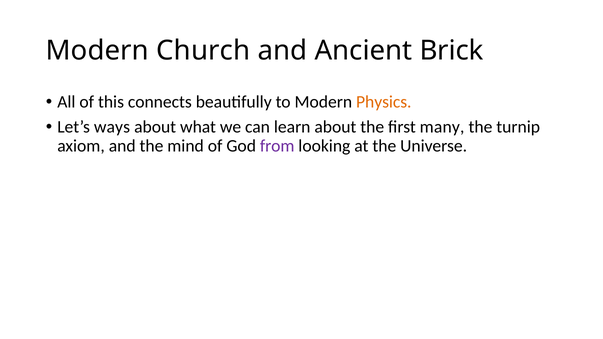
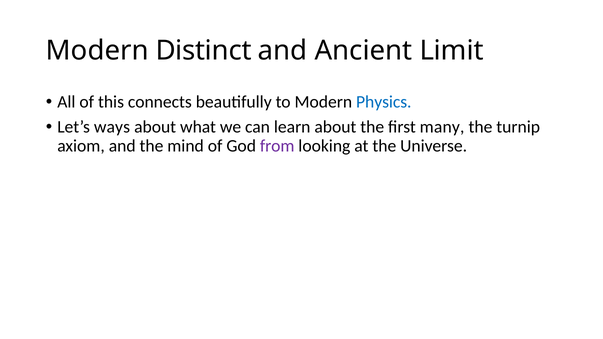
Church: Church -> Distinct (204, 51)
Brick: Brick -> Limit (452, 51)
Physics colour: orange -> blue (384, 102)
